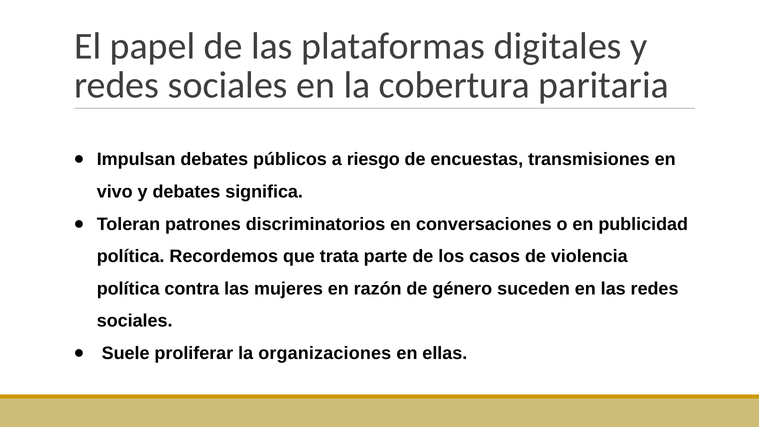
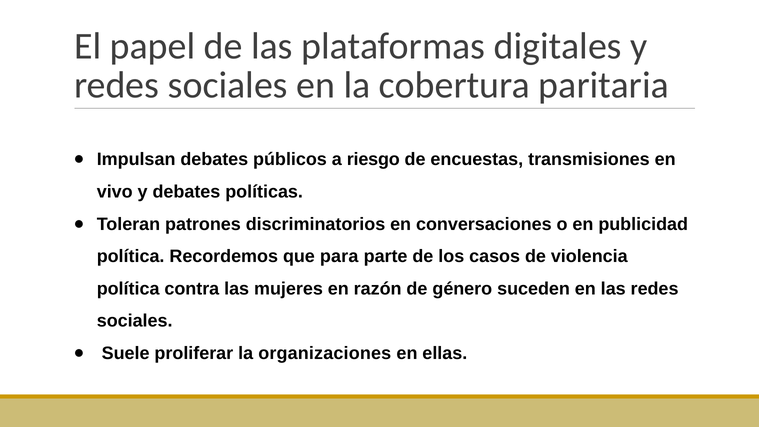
significa: significa -> políticas (264, 192)
trata: trata -> para (339, 256)
